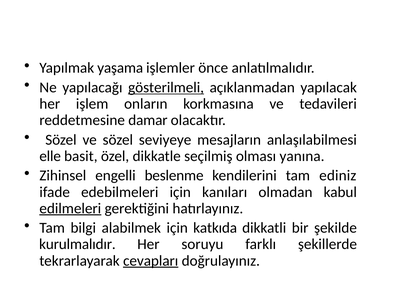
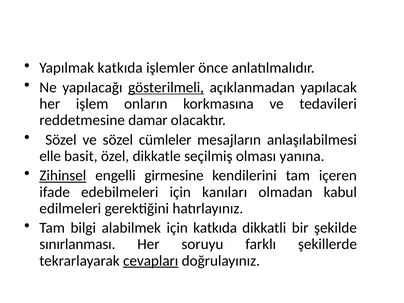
Yapılmak yaşama: yaşama -> katkıda (120, 68)
seviyeye: seviyeye -> cümleler (165, 140)
Zihinsel underline: none -> present (63, 176)
beslenme: beslenme -> girmesine (174, 176)
ediniz: ediniz -> içeren (338, 176)
edilmeleri underline: present -> none (70, 208)
kurulmalıdır: kurulmalıdır -> sınırlanması (77, 244)
